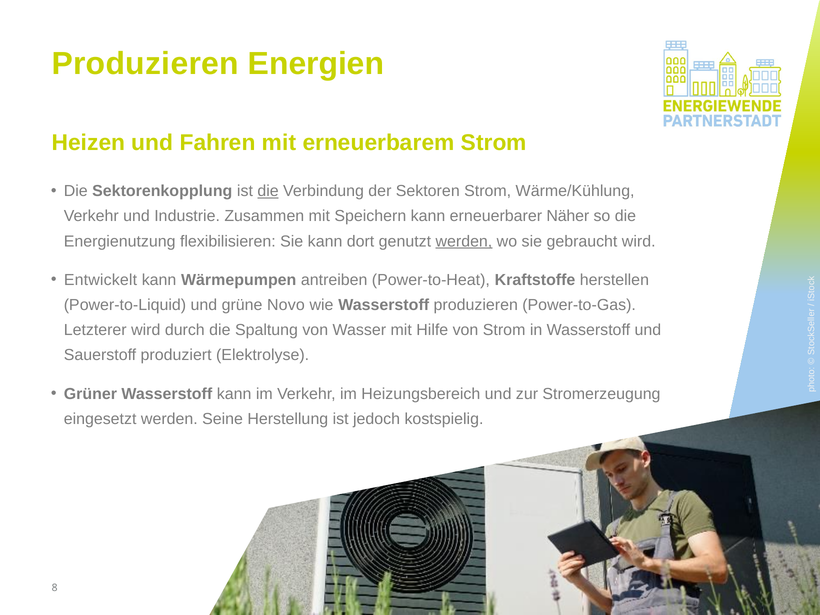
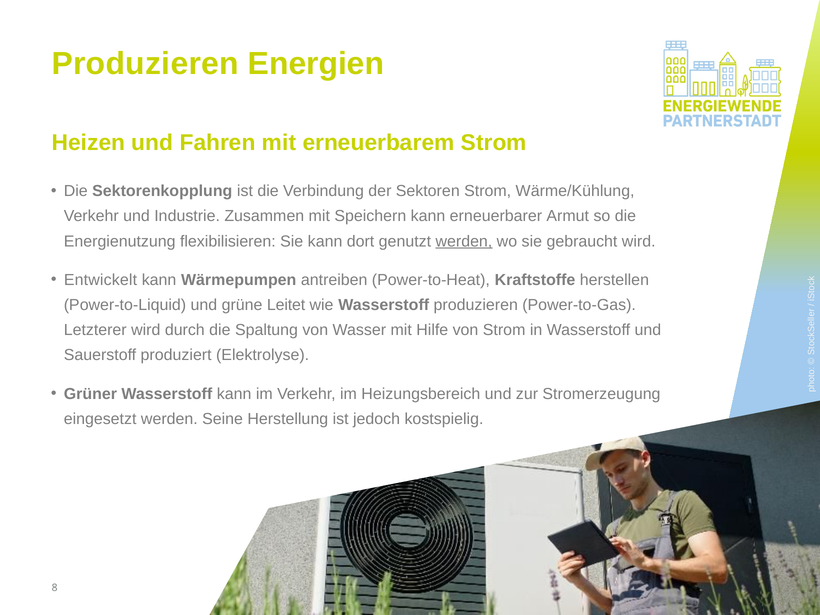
die underline: present -> none (268, 191)
Näher: Näher -> Armut (568, 216)
Novo: Novo -> Leitet (286, 305)
